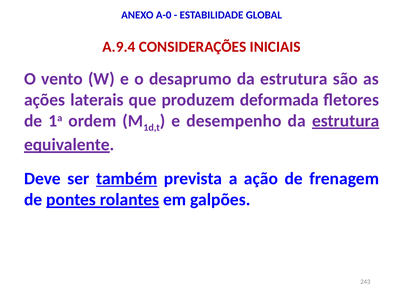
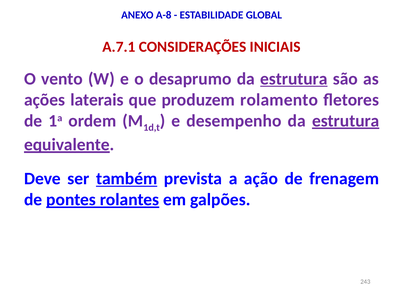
A-0: A-0 -> A-8 (164, 15)
A.9.4: A.9.4 -> A.7.1 (119, 47)
estrutura underline: none -> present (294, 79)
deformada: deformada -> rolamento (279, 100)
